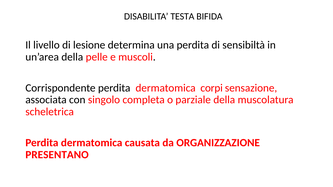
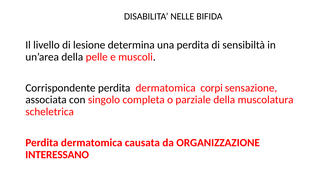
TESTA: TESTA -> NELLE (182, 16)
PRESENTANO: PRESENTANO -> INTERESSANO (57, 155)
